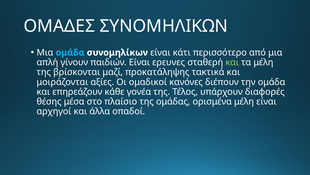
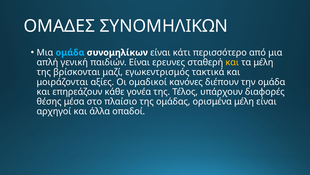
γίνουν: γίνουν -> γενική (74, 62)
και colour: light green -> yellow (232, 62)
προκατάληψης: προκατάληψης -> εγωκεντρισμός (157, 72)
